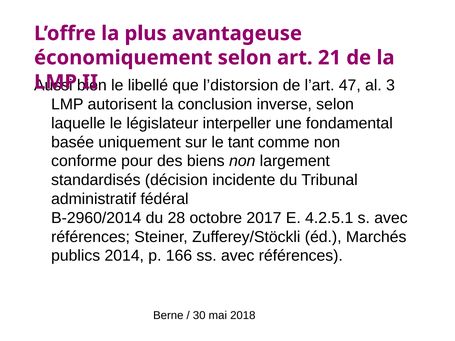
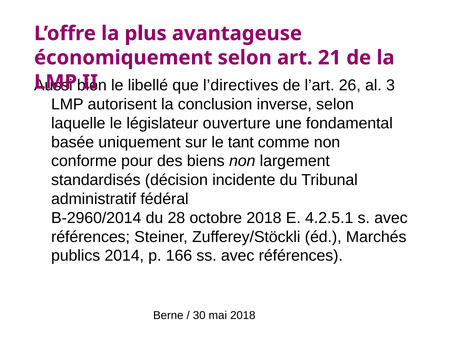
l’distorsion: l’distorsion -> l’directives (241, 85)
47: 47 -> 26 (350, 85)
interpeller: interpeller -> ouverture (237, 123)
octobre 2017: 2017 -> 2018 (264, 218)
